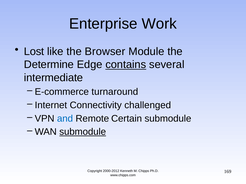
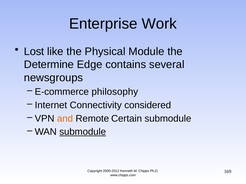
Browser: Browser -> Physical (105, 52)
contains underline: present -> none (126, 65)
intermediate: intermediate -> newsgroups (53, 78)
turnaround: turnaround -> philosophy (115, 92)
challenged: challenged -> considered (148, 105)
and colour: blue -> orange (65, 119)
